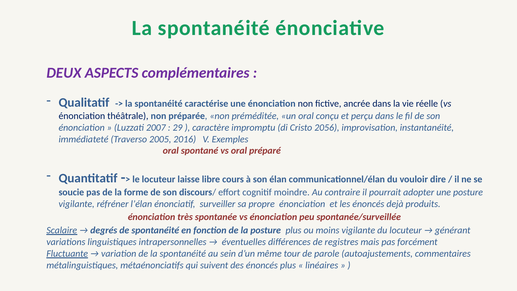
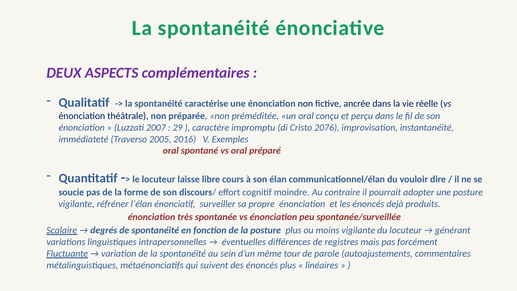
2056: 2056 -> 2076 (327, 127)
